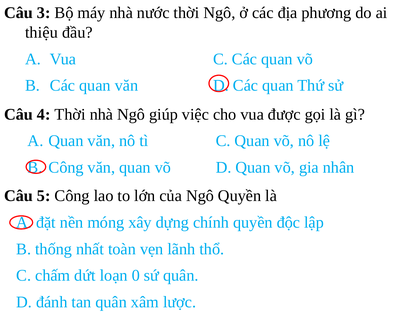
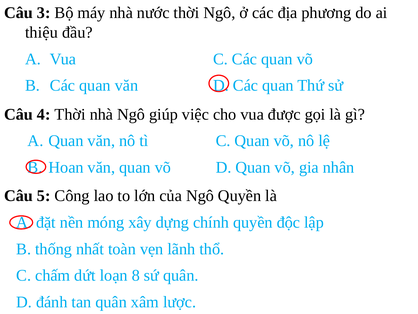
B Công: Công -> Hoan (66, 167)
0: 0 -> 8 (136, 275)
